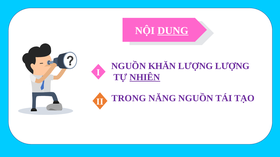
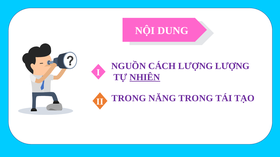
DUNG underline: present -> none (173, 31)
KHĂN: KHĂN -> CÁCH (162, 66)
NĂNG NGUỒN: NGUỒN -> TRONG (196, 99)
